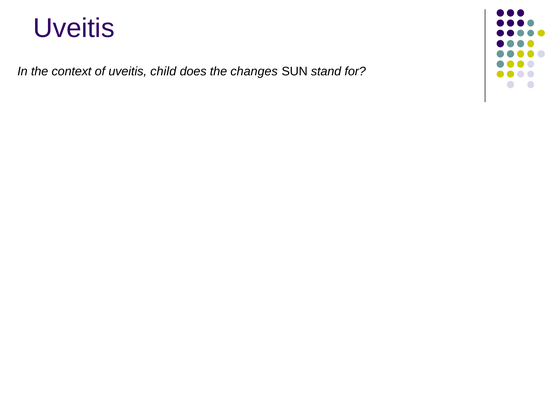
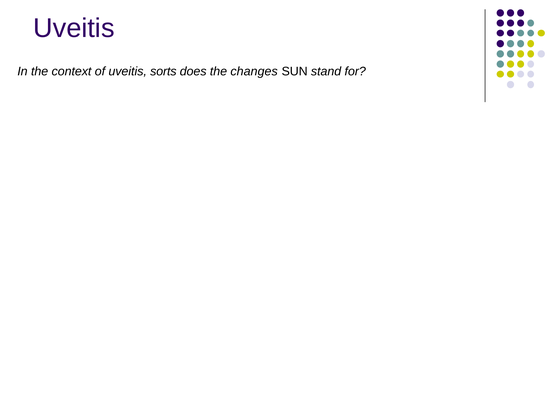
child: child -> sorts (163, 71)
